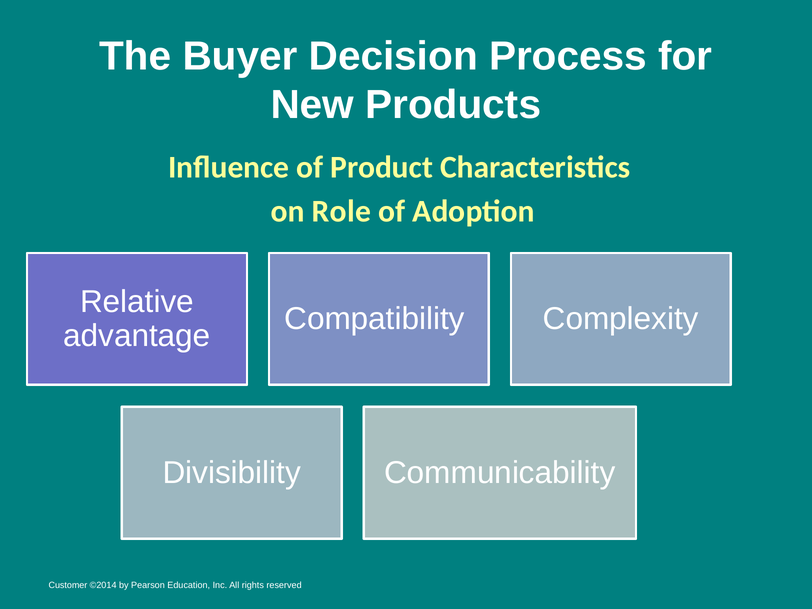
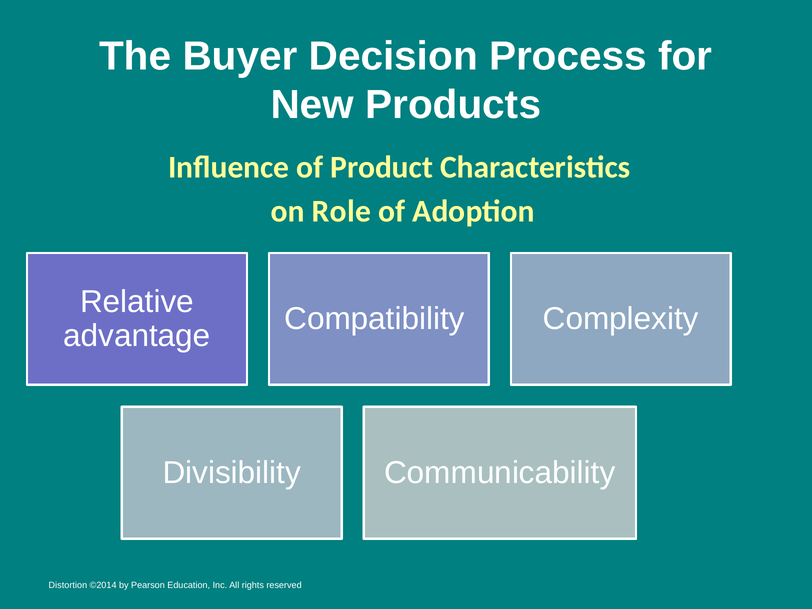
Customer: Customer -> Distortion (68, 585)
